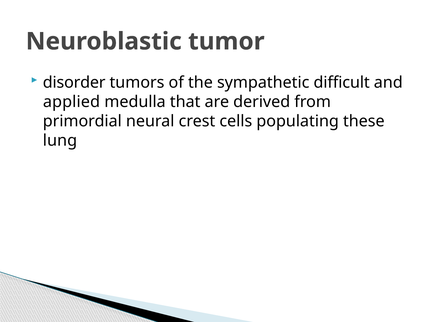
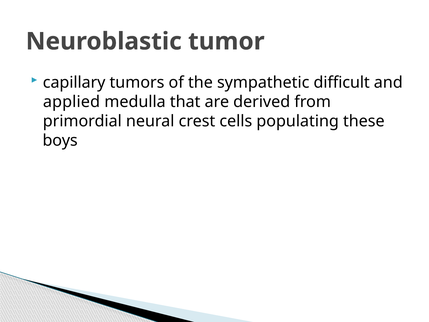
disorder: disorder -> capillary (74, 82)
lung: lung -> boys (60, 140)
